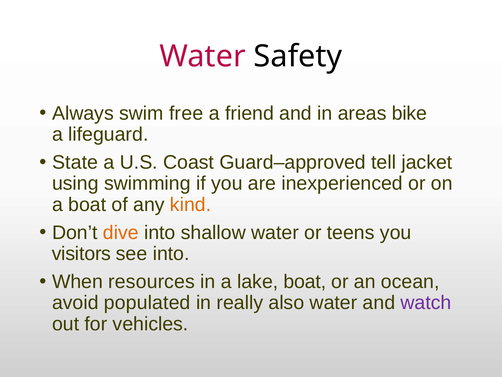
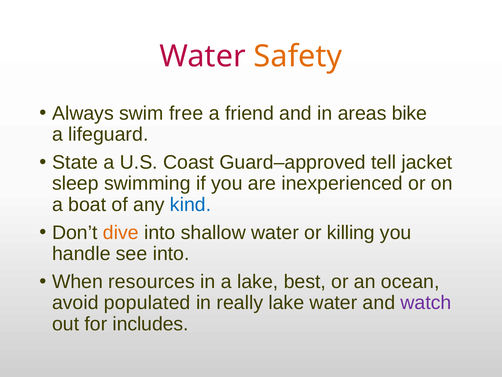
Safety colour: black -> orange (298, 56)
using: using -> sleep (75, 183)
kind colour: orange -> blue (191, 204)
teens: teens -> killing (351, 232)
visitors: visitors -> handle (81, 253)
lake boat: boat -> best (305, 281)
really also: also -> lake (286, 302)
vehicles: vehicles -> includes (151, 323)
